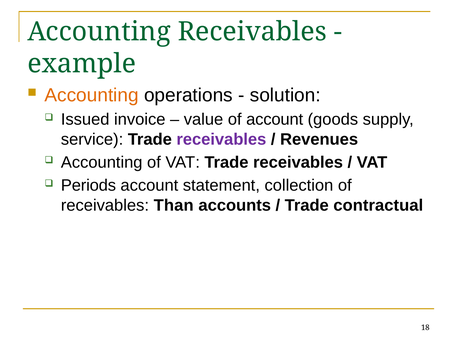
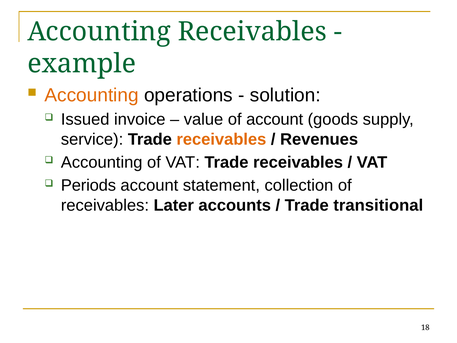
receivables colour: purple -> orange (221, 139)
Than: Than -> Later (174, 205)
contractual: contractual -> transitional (378, 205)
